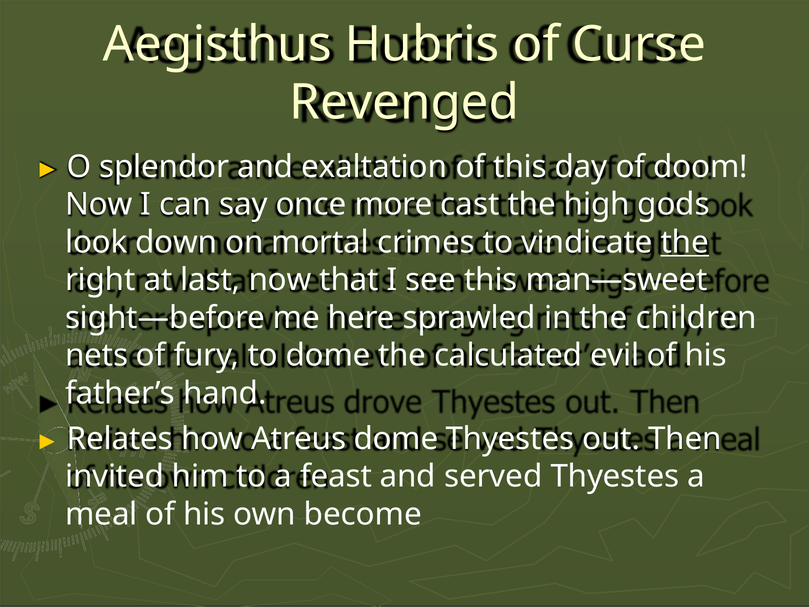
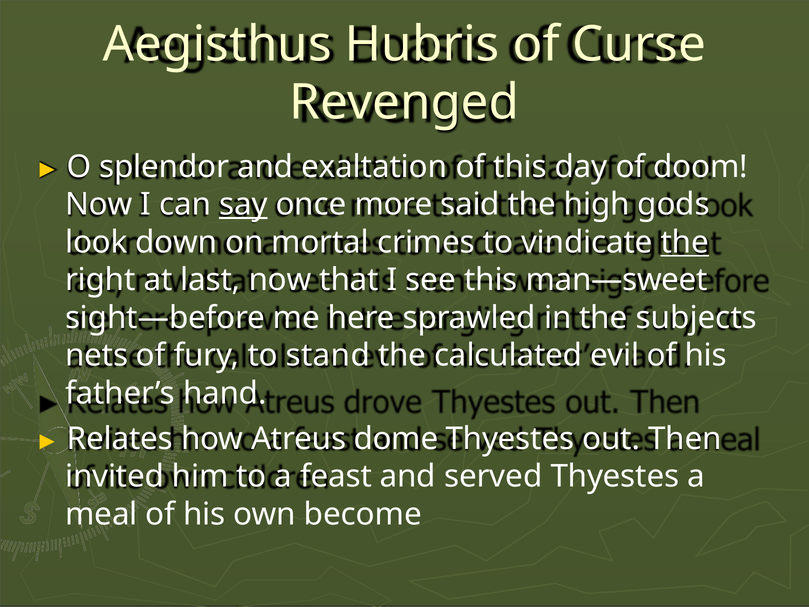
say underline: none -> present (243, 204)
cast: cast -> said (470, 204)
children: children -> subjects (696, 318)
to dome: dome -> stand (328, 355)
